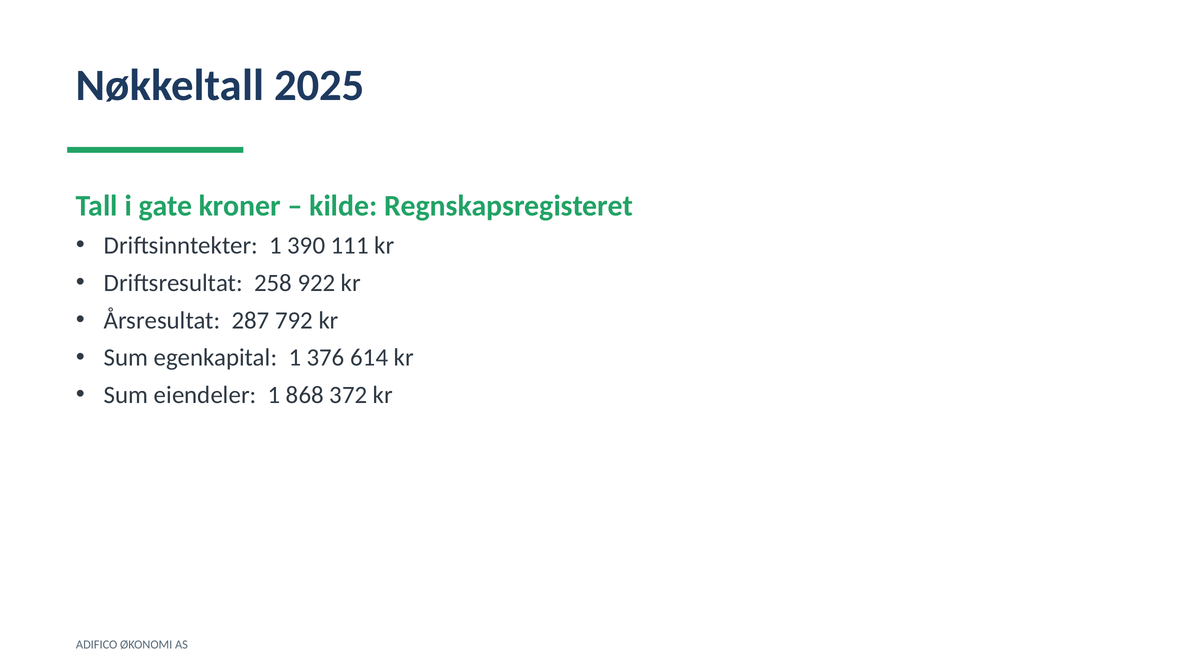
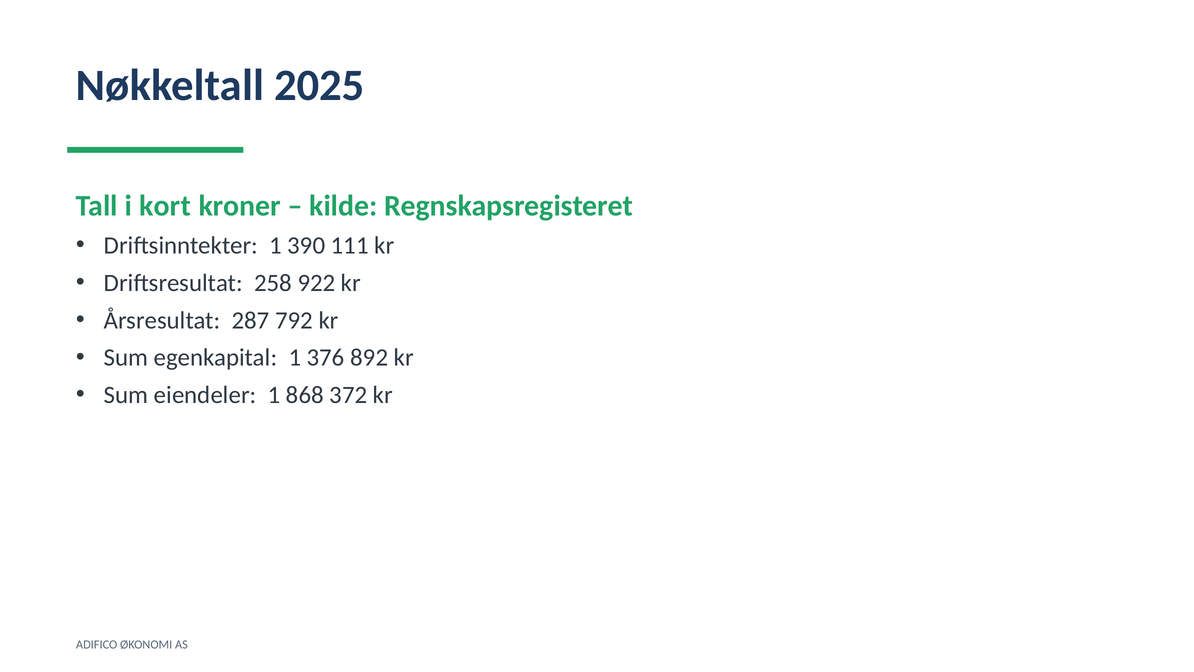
gate: gate -> kort (165, 206)
614: 614 -> 892 (369, 358)
